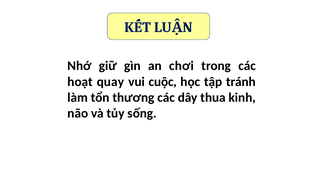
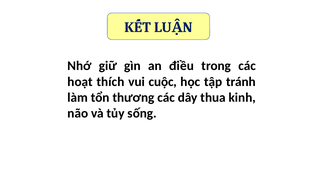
chơi: chơi -> điều (182, 66)
quay: quay -> thích (110, 82)
